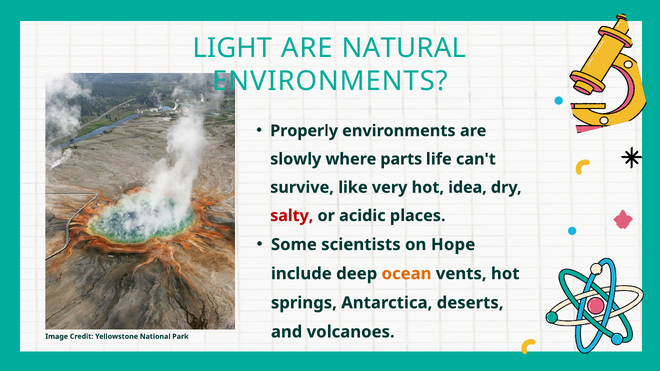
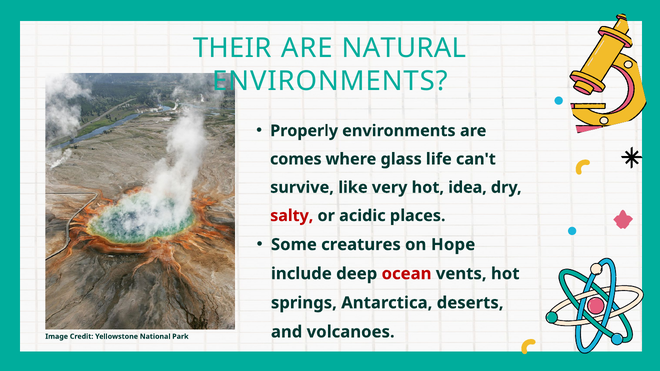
LIGHT: LIGHT -> THEIR (232, 48)
slowly: slowly -> comes (296, 159)
parts: parts -> glass (401, 159)
scientists: scientists -> creatures (361, 245)
ocean colour: orange -> red (407, 274)
